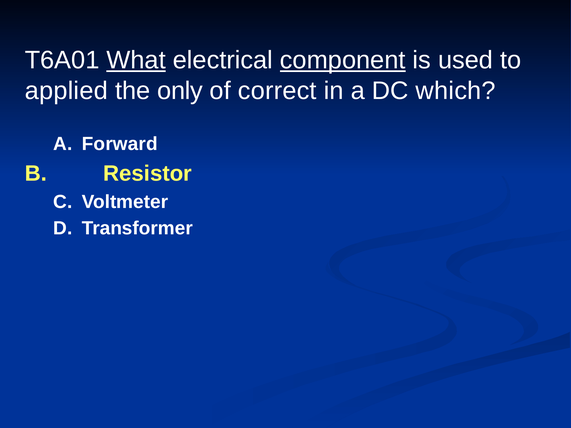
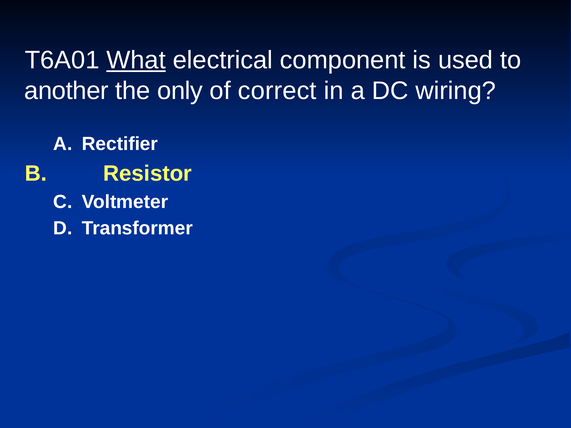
component underline: present -> none (343, 60)
applied: applied -> another (67, 91)
which: which -> wiring (456, 91)
Forward: Forward -> Rectifier (120, 144)
